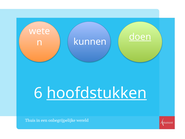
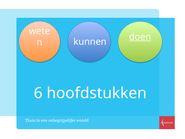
hoofdstukken underline: present -> none (97, 93)
